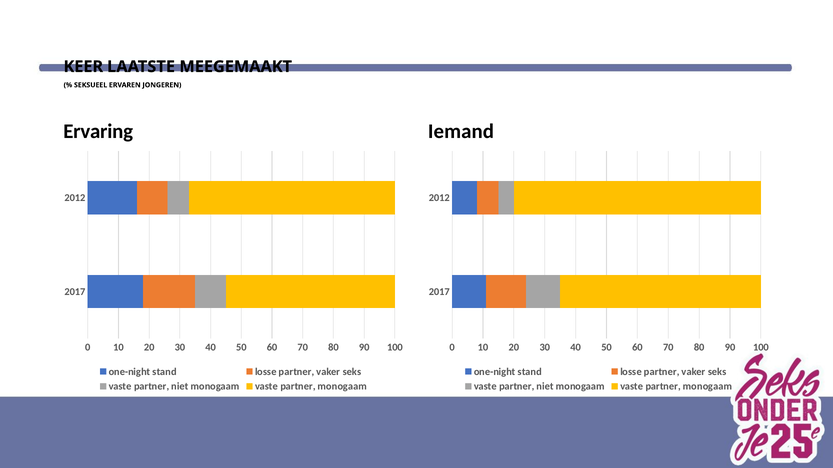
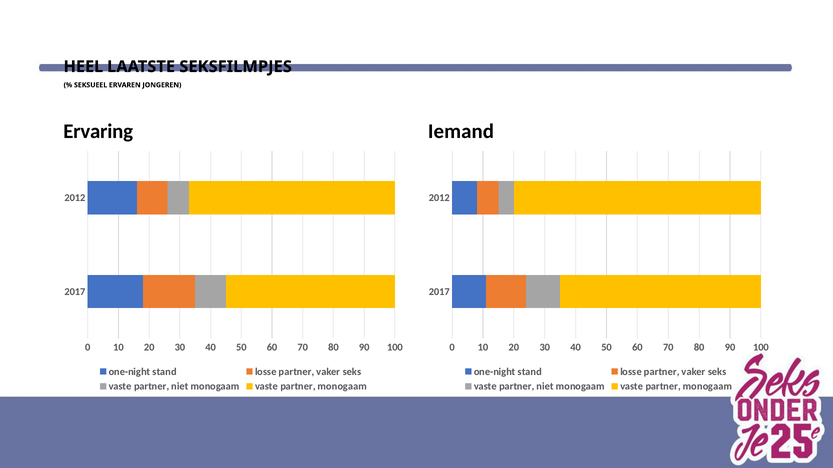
KEER: KEER -> HEEL (83, 67)
MEEGEMAAKT: MEEGEMAAKT -> SEKSFILMPJES (236, 67)
